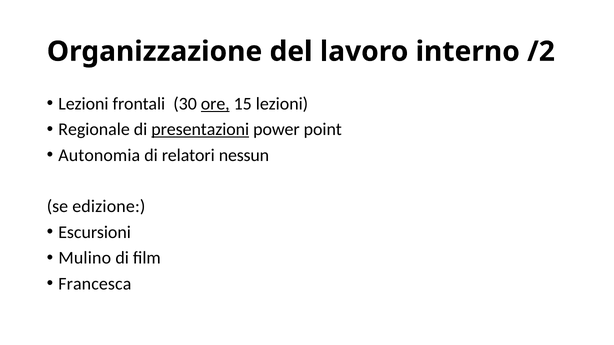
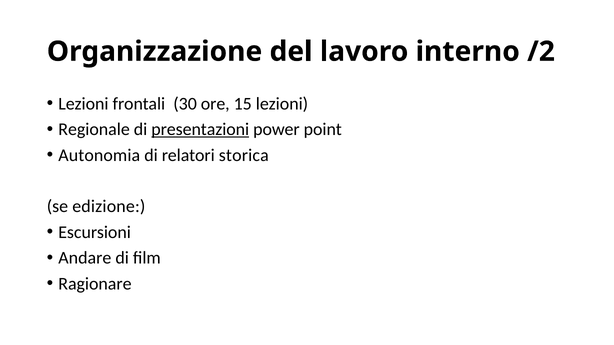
ore underline: present -> none (215, 104)
nessun: nessun -> storica (244, 155)
Mulino: Mulino -> Andare (85, 258)
Francesca: Francesca -> Ragionare (95, 284)
